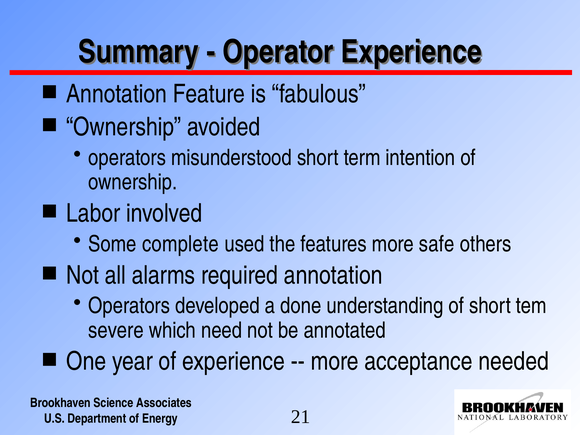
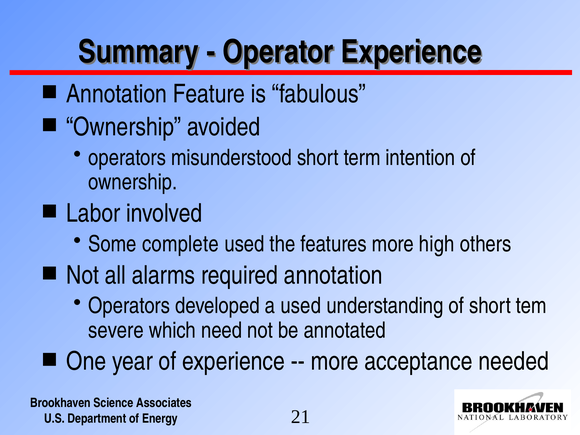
safe: safe -> high (437, 244)
a done: done -> used (301, 306)
